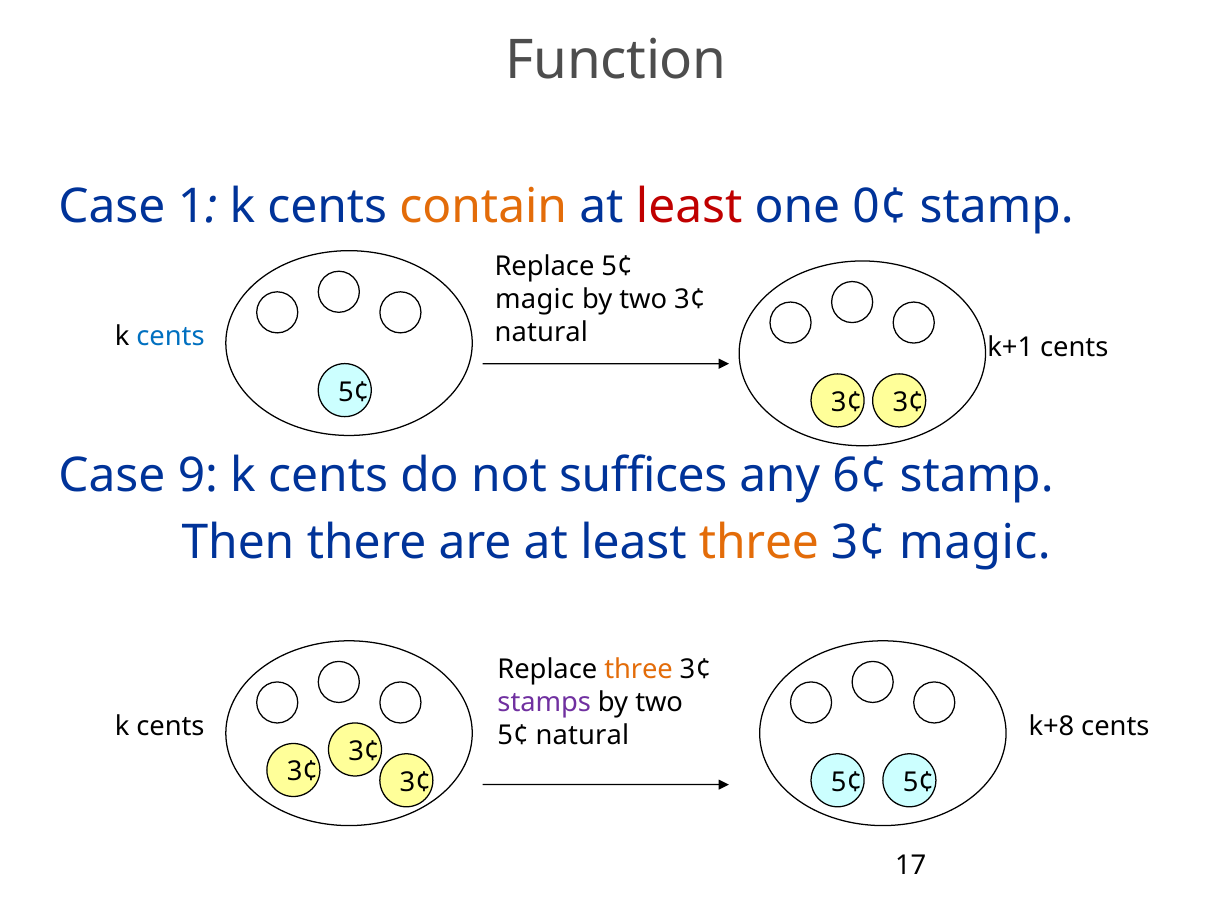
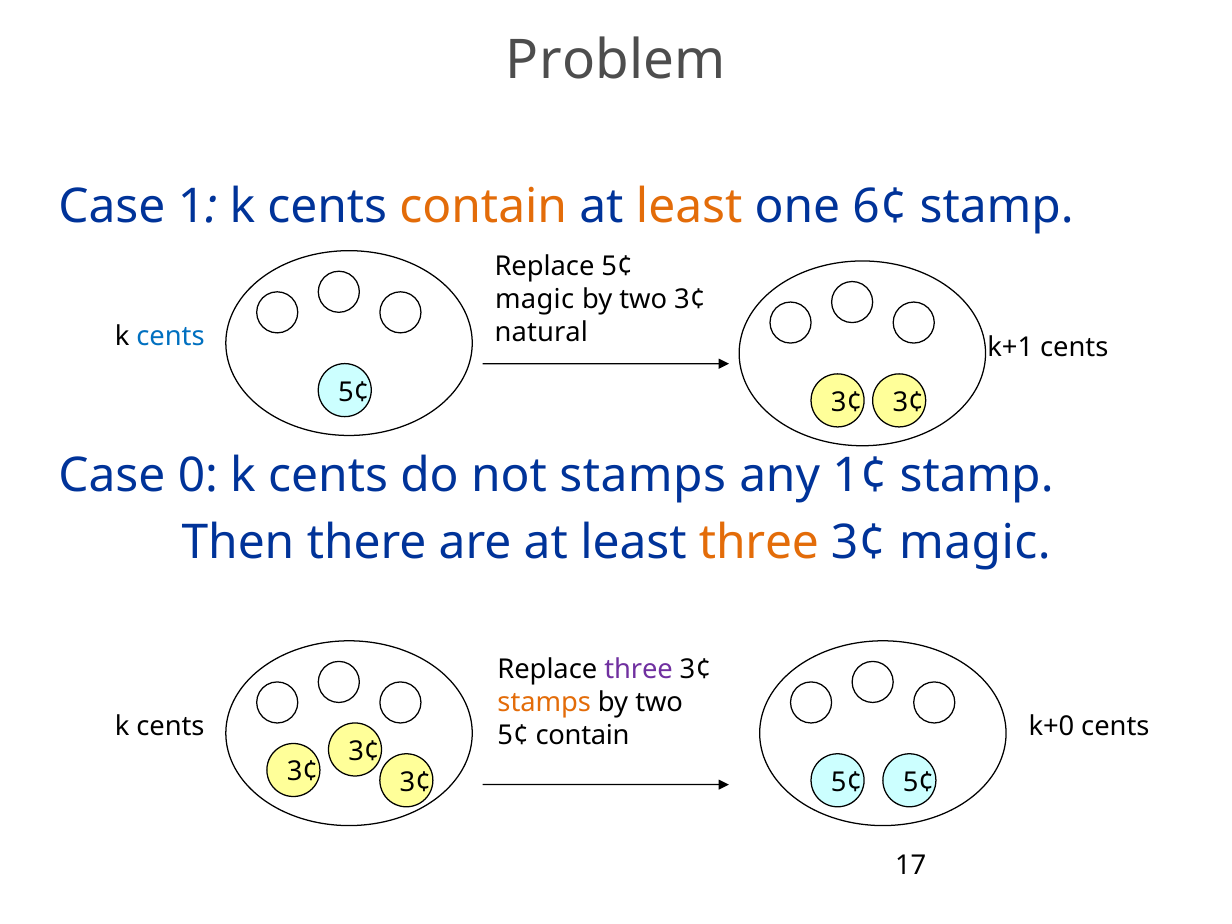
Function: Function -> Problem (616, 60)
least colour: red -> orange (689, 207)
0¢: 0¢ -> 6¢ (880, 207)
9: 9 -> 0 (198, 475)
not suffices: suffices -> stamps (643, 475)
6¢: 6¢ -> 1¢ (860, 475)
three colour: orange -> purple (639, 670)
stamps colour: purple -> orange (544, 703)
k+8: k+8 -> k+0 (1051, 727)
5¢ natural: natural -> contain (583, 736)
